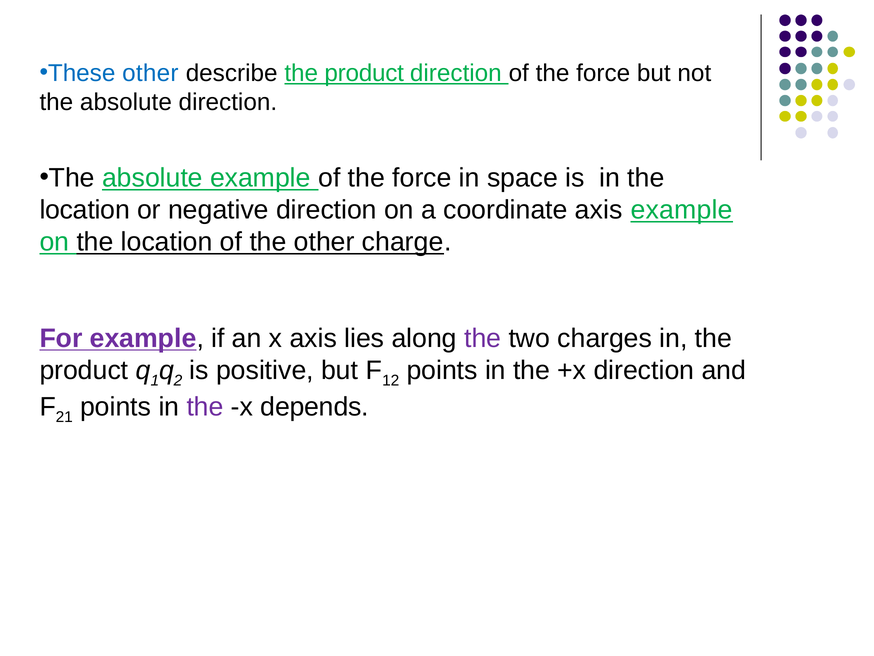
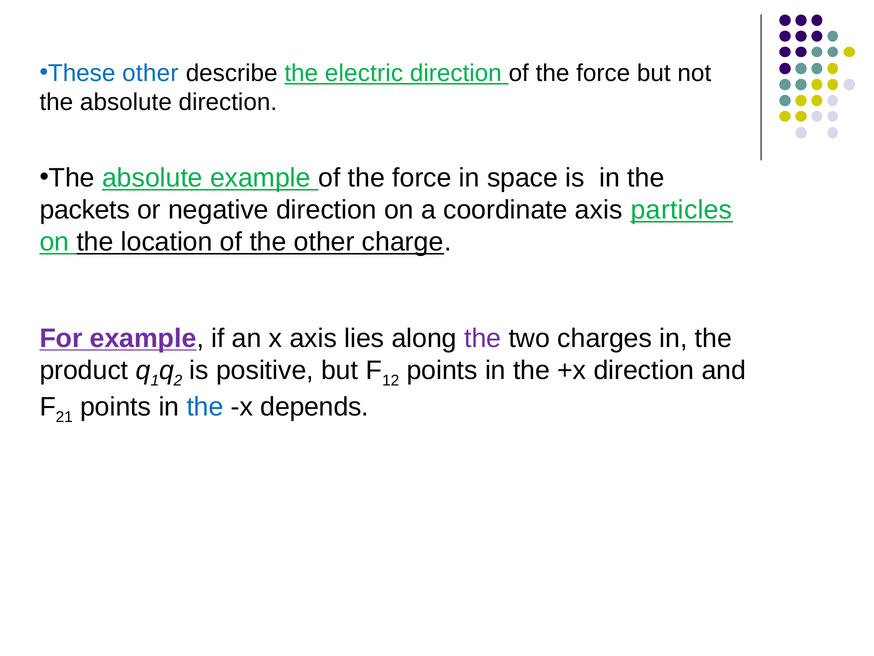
describe the product: product -> electric (364, 73)
location: location -> packets (85, 210)
axis example: example -> particles (682, 210)
the colour: purple -> blue (205, 406)
